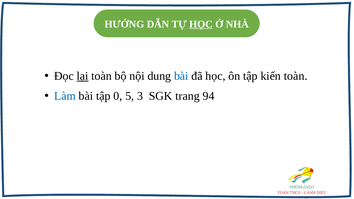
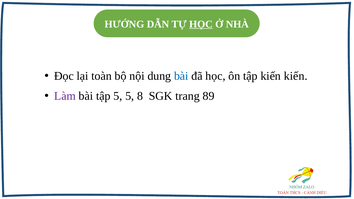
lại underline: present -> none (83, 76)
kiến toàn: toàn -> kiến (296, 76)
Làm colour: blue -> purple (65, 96)
tập 0: 0 -> 5 (118, 96)
3: 3 -> 8 (140, 96)
94: 94 -> 89 (209, 96)
